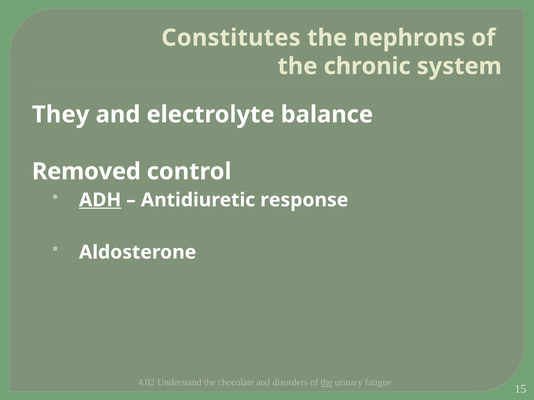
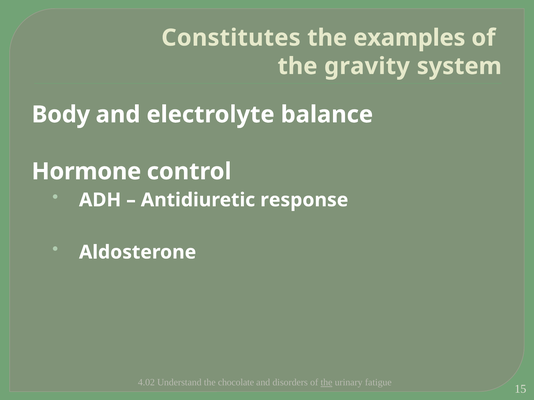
nephrons: nephrons -> examples (409, 38)
chronic: chronic -> gravity (367, 66)
They: They -> Body (61, 115)
Removed: Removed -> Hormone (86, 172)
ADH underline: present -> none (100, 200)
